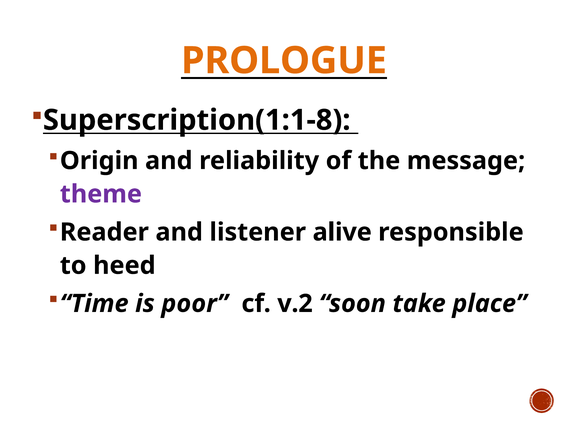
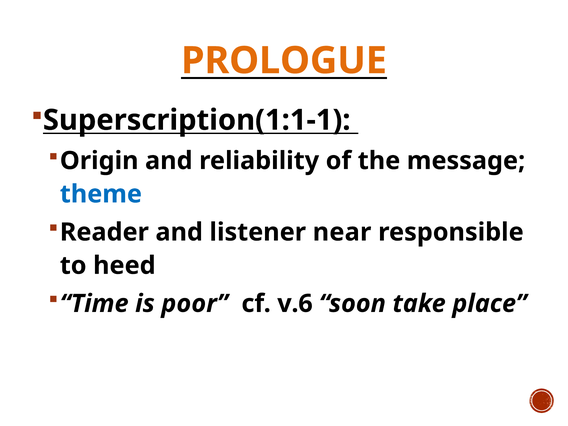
Superscription(1:1-8: Superscription(1:1-8 -> Superscription(1:1-1 (197, 120)
theme colour: purple -> blue (101, 194)
alive: alive -> near (342, 232)
v.2: v.2 -> v.6 (295, 304)
